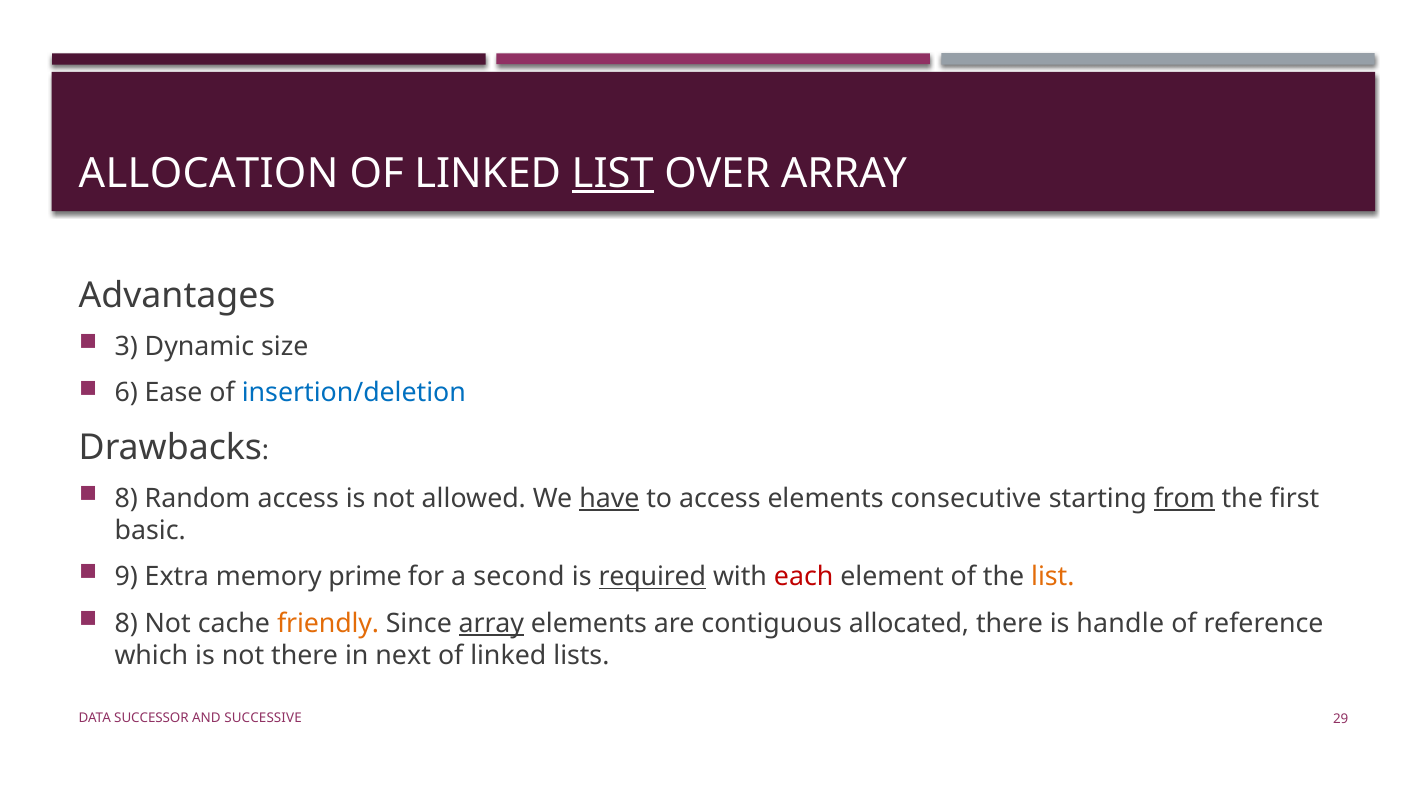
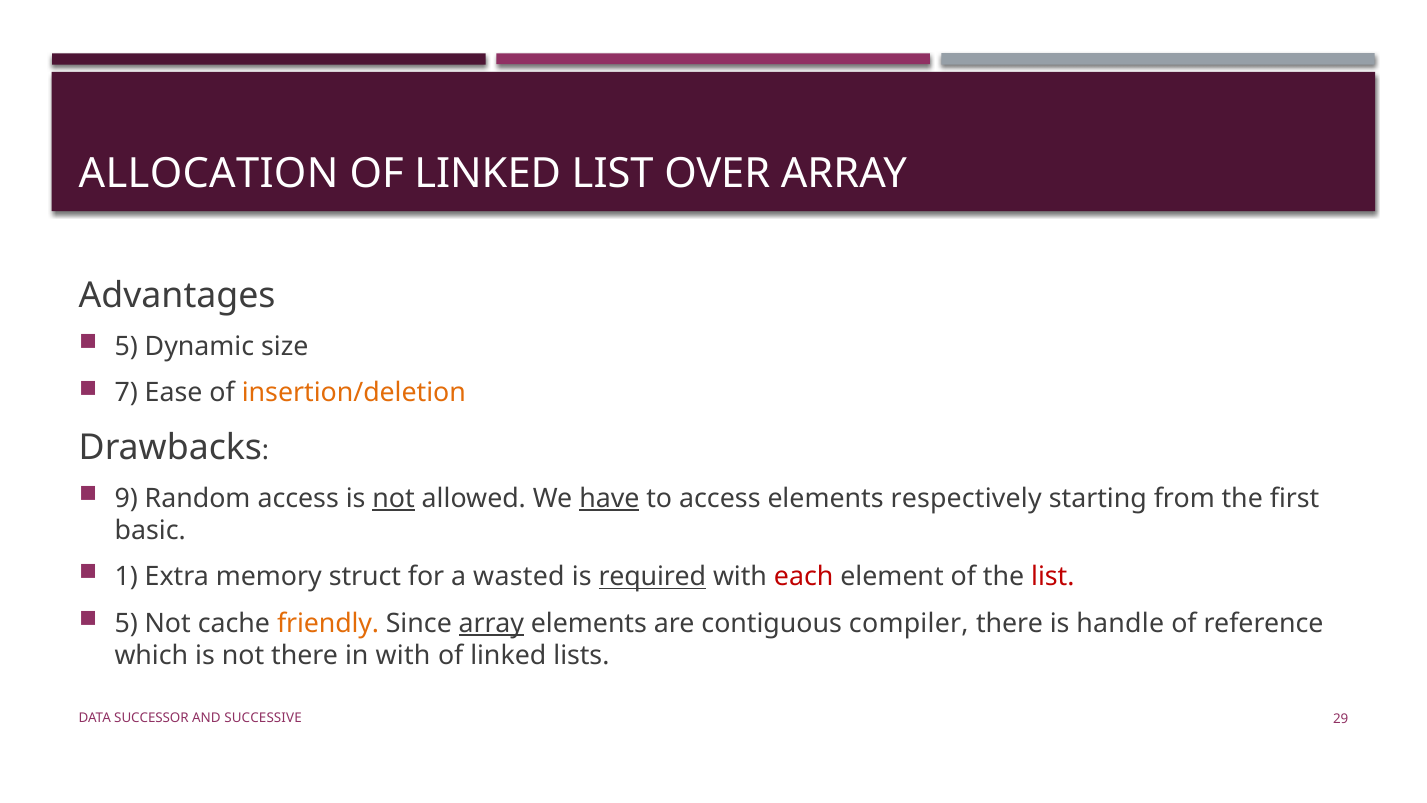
LIST underline: present -> none (613, 173)
3: 3 -> 5 (126, 347)
6: 6 -> 7 (126, 393)
insertion/deletion colour: blue -> orange (354, 393)
8: 8 -> 9 (126, 498)
not underline: none -> present (394, 498)
consecutive: consecutive -> respectively (966, 498)
from underline: present -> none (1184, 498)
9: 9 -> 1 (126, 577)
prime: prime -> struct (365, 577)
second: second -> wasted (519, 577)
list colour: orange -> red (1053, 577)
8: 8 -> 5 (126, 623)
allocated: allocated -> compiler (909, 623)
in next: next -> with (403, 655)
